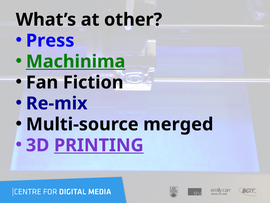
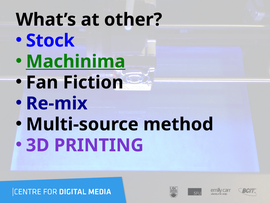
Press: Press -> Stock (50, 41)
merged: merged -> method (178, 124)
PRINTING underline: present -> none (99, 145)
